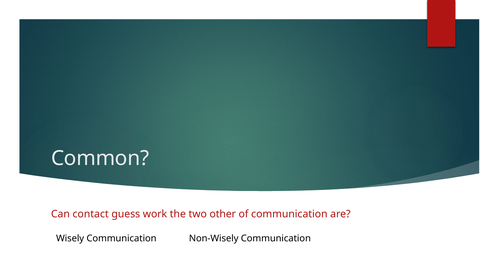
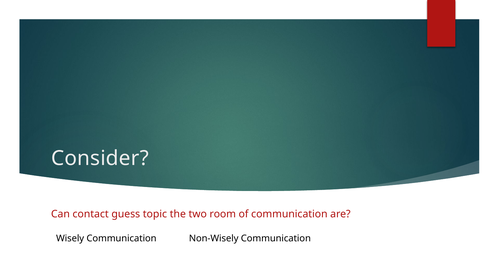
Common: Common -> Consider (100, 159)
work: work -> topic (155, 215)
other: other -> room (223, 215)
